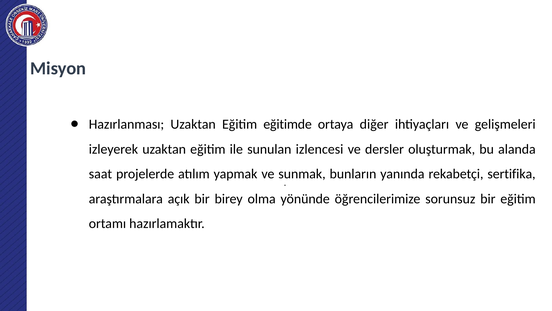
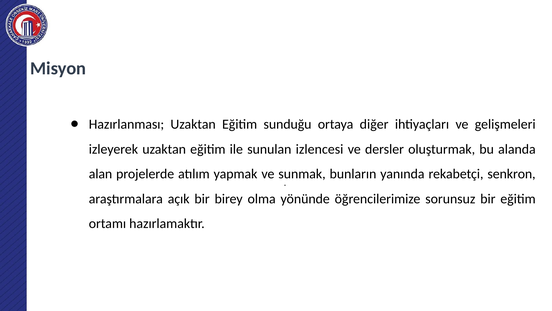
eğitimde: eğitimde -> sunduğu (288, 124)
saat: saat -> alan (101, 174)
sertifika: sertifika -> senkron (512, 174)
